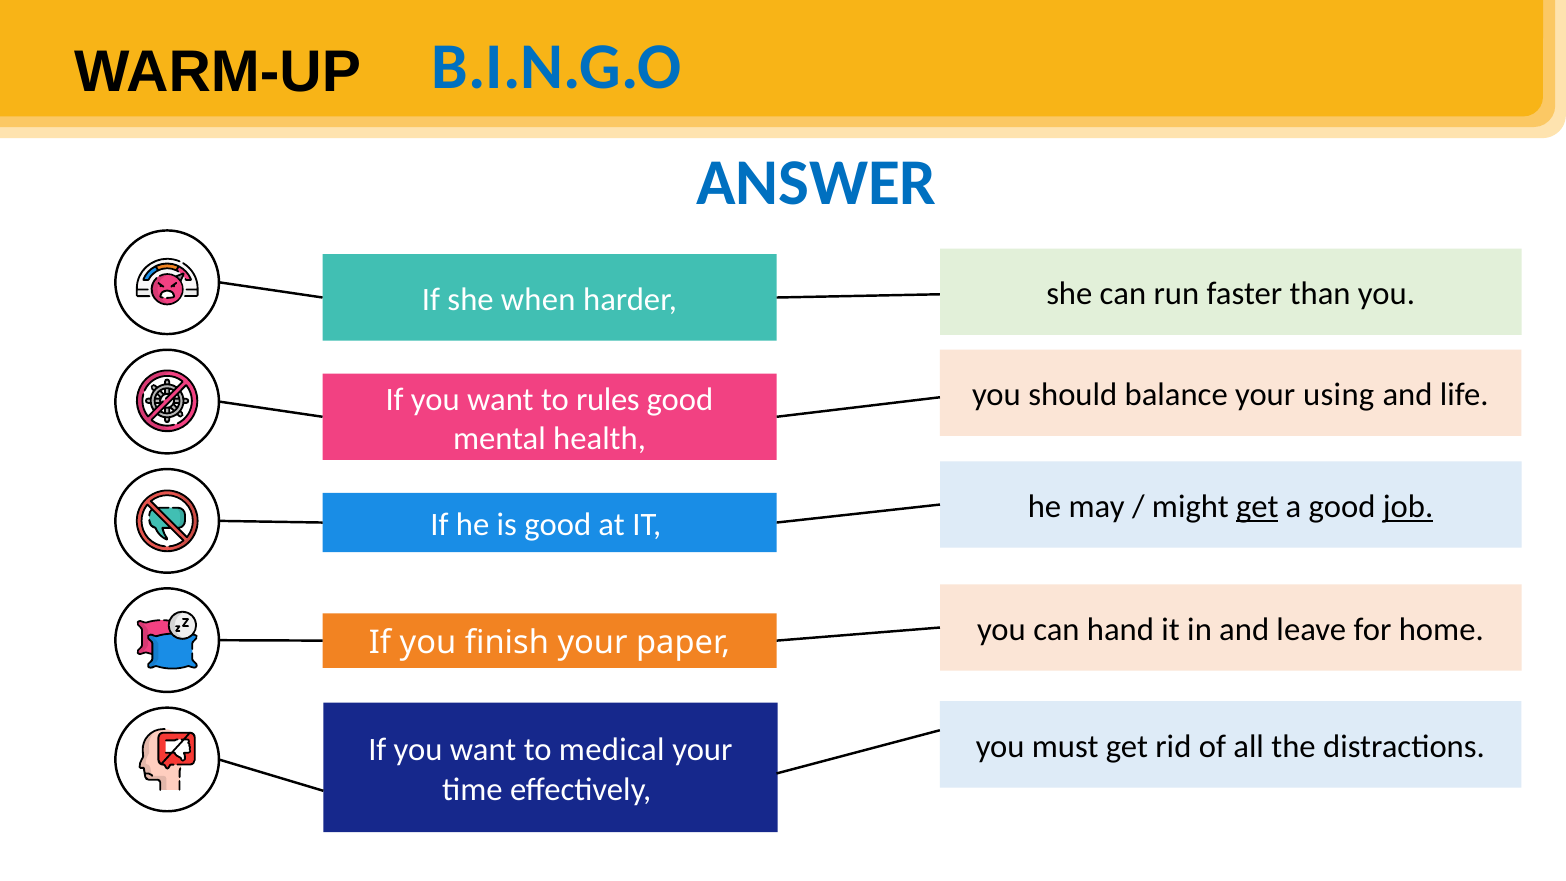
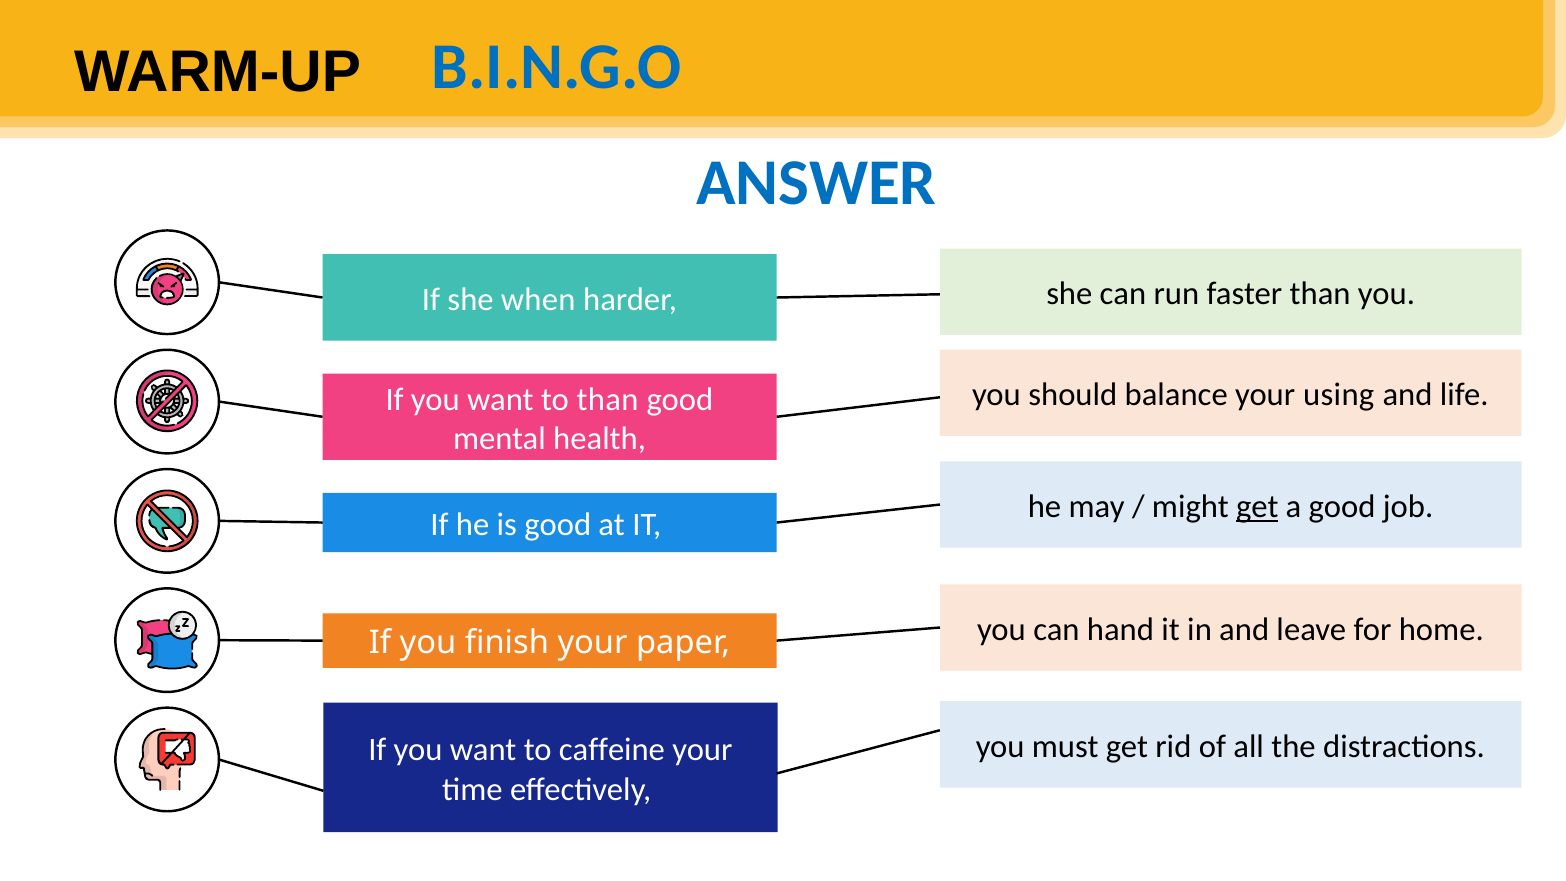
to rules: rules -> than (608, 399)
job underline: present -> none (1408, 507)
medical: medical -> caffeine (612, 750)
